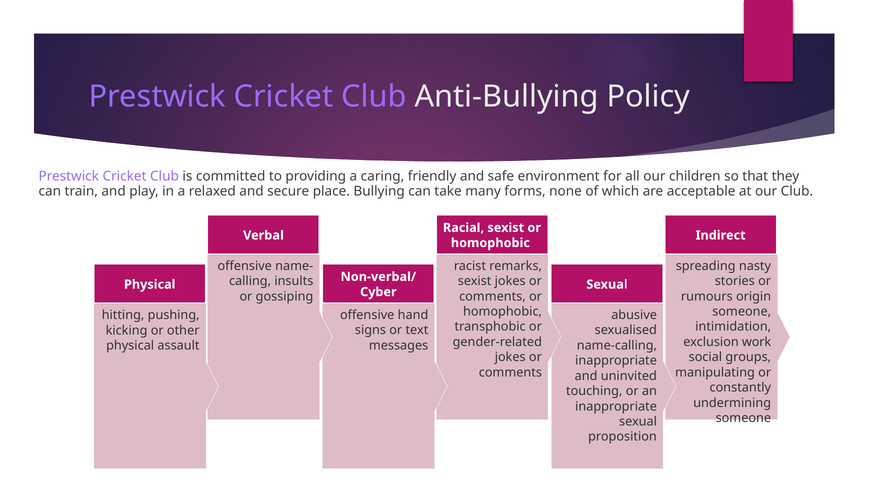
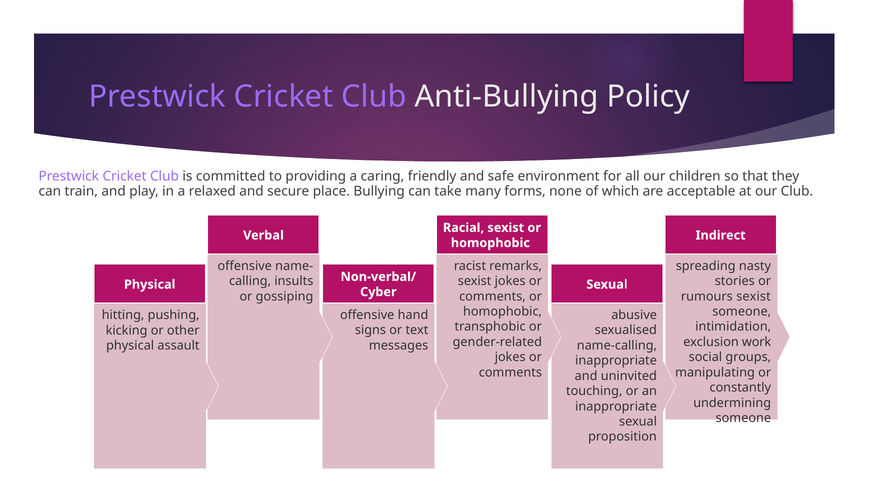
rumours origin: origin -> sexist (753, 296)
